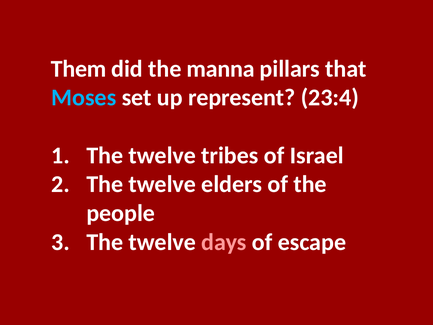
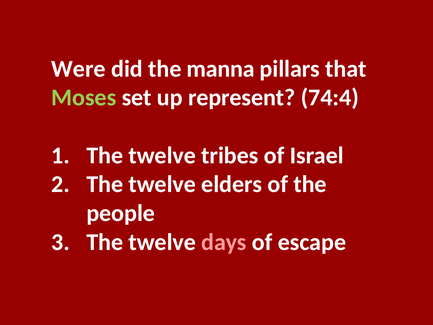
Them: Them -> Were (78, 69)
Moses colour: light blue -> light green (84, 98)
23:4: 23:4 -> 74:4 (330, 98)
